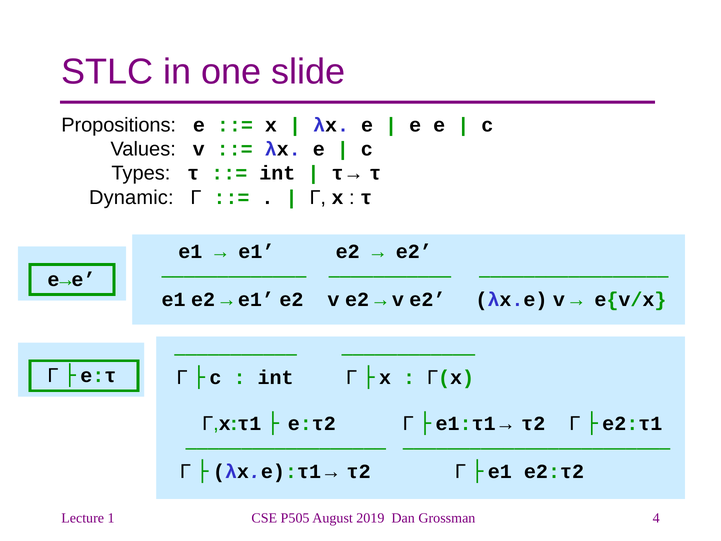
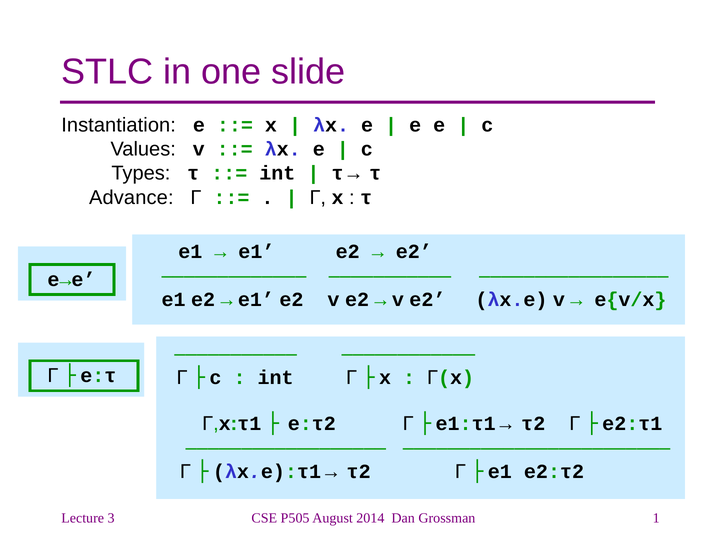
Propositions: Propositions -> Instantiation (119, 125)
Dynamic: Dynamic -> Advance (131, 197)
1: 1 -> 3 (111, 518)
2019: 2019 -> 2014 (370, 518)
4: 4 -> 1 (656, 518)
